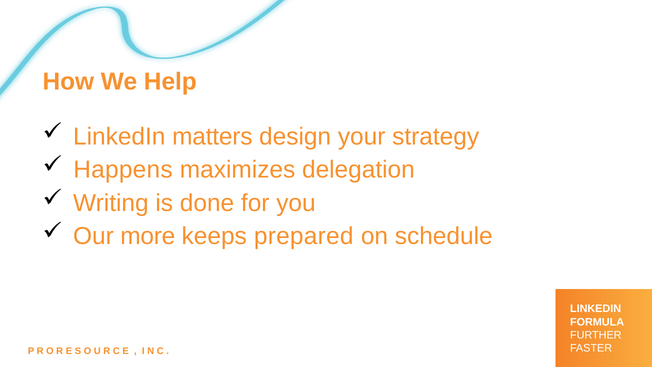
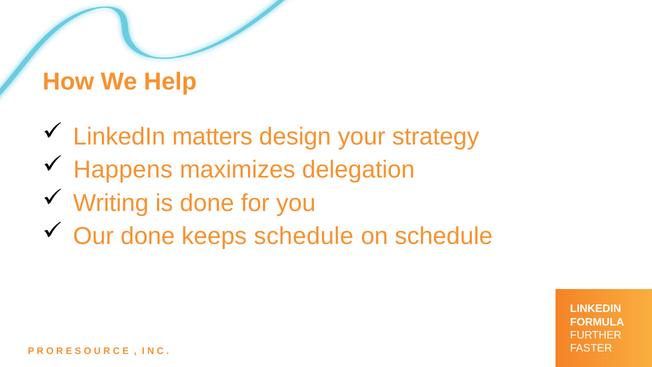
Our more: more -> done (148, 236)
keeps prepared: prepared -> schedule (304, 236)
